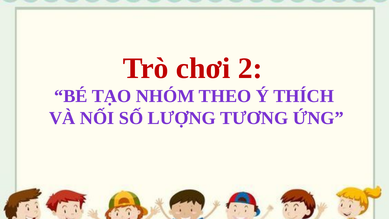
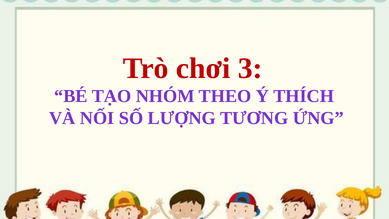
2: 2 -> 3 (250, 68)
